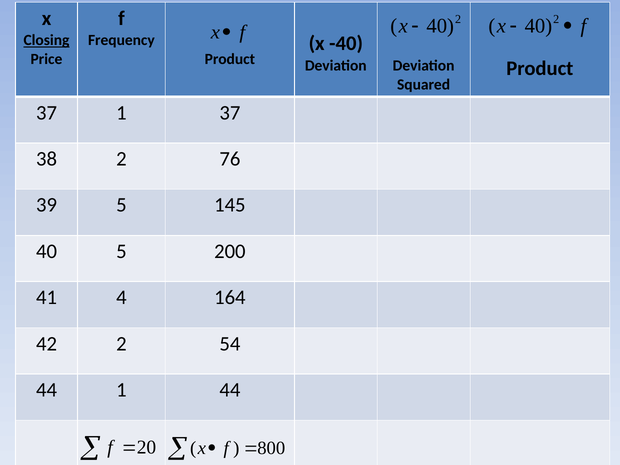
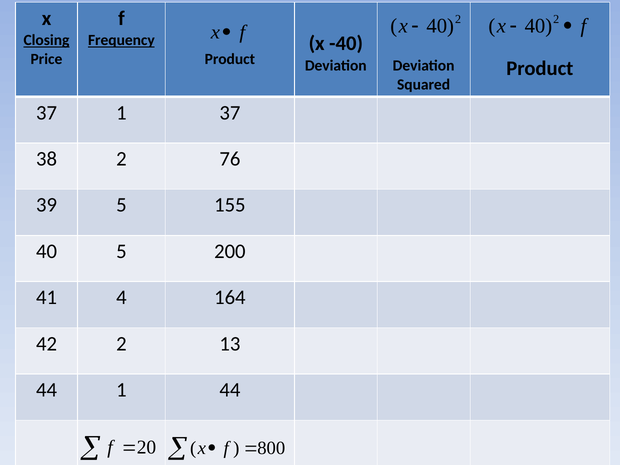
Frequency underline: none -> present (121, 40)
145: 145 -> 155 (230, 205)
54: 54 -> 13 (230, 344)
